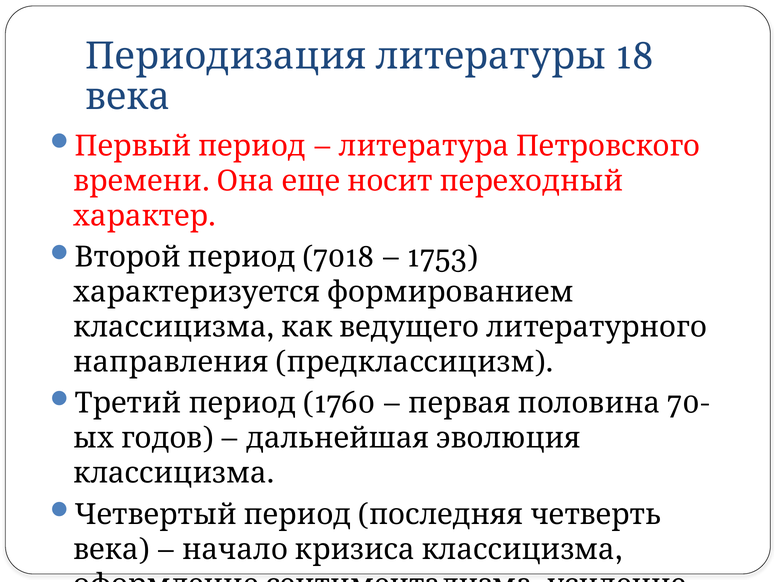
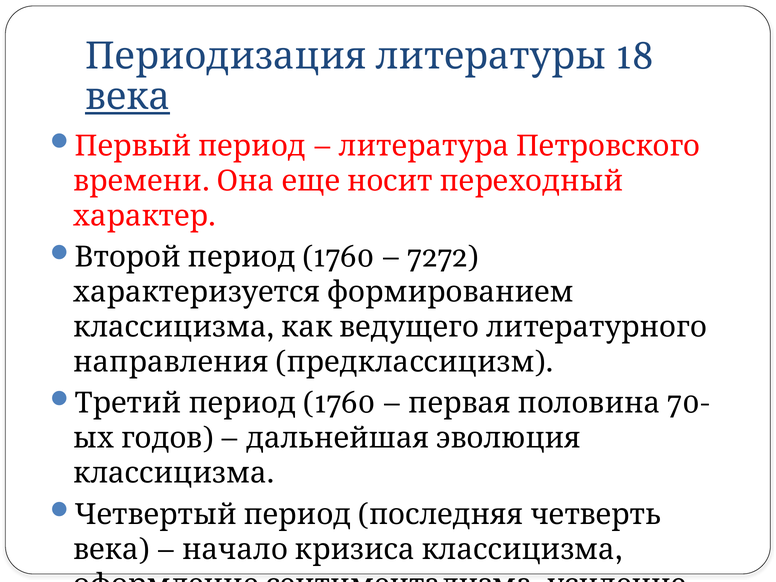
века underline: none -> present (128, 97)
7018: 7018 -> 1760 (339, 257)
1753: 1753 -> 7272 (443, 257)
